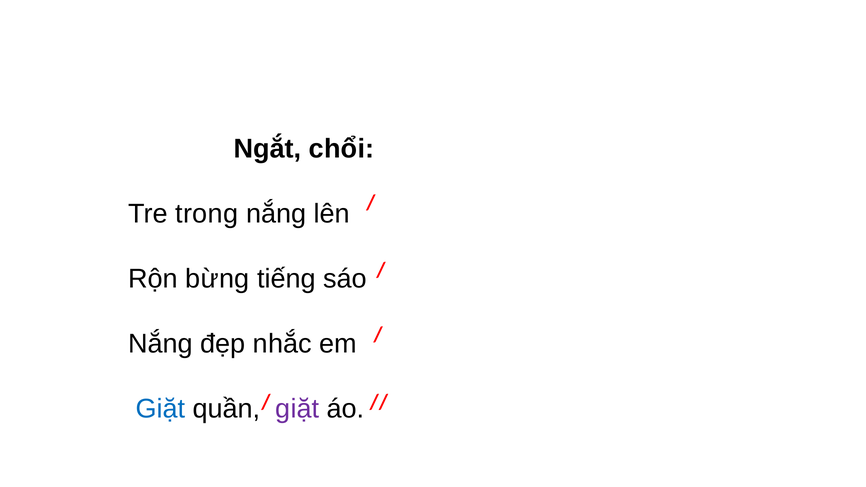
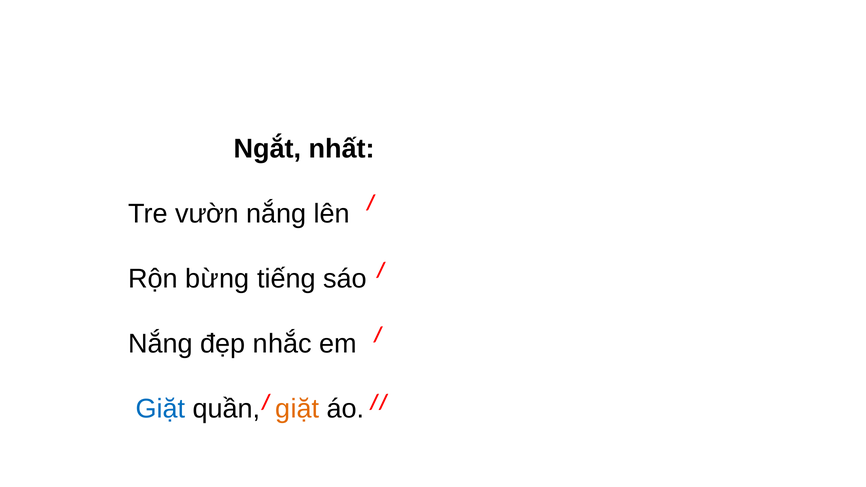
chổi: chổi -> nhất (342, 149)
trong: trong -> vườn (207, 214)
giặt colour: purple -> orange (297, 409)
